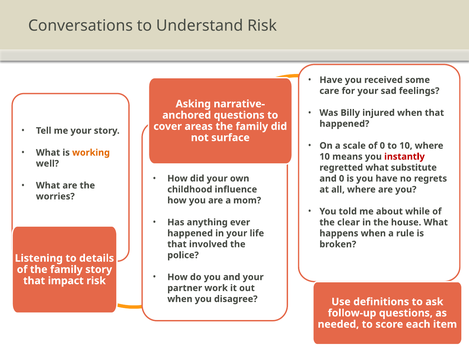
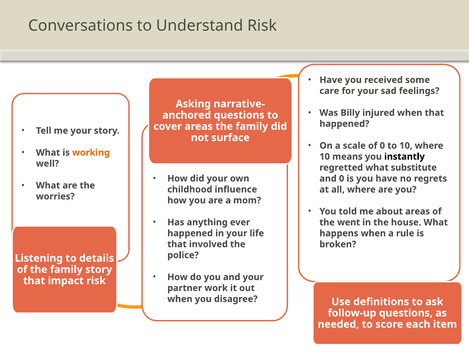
instantly colour: red -> black (404, 157)
about while: while -> areas (418, 211)
clear: clear -> went (349, 222)
